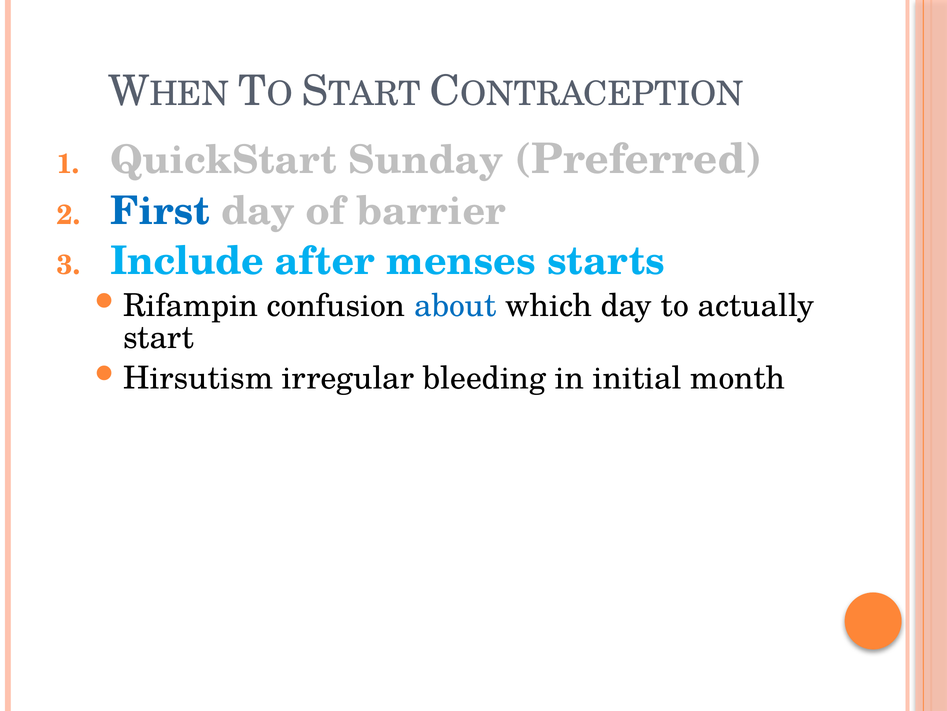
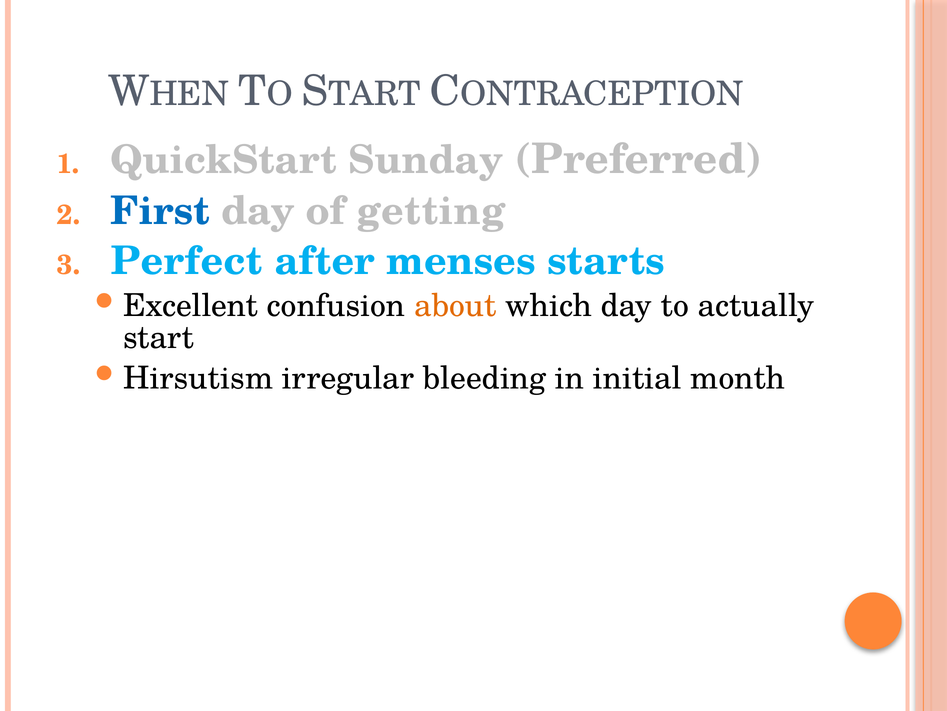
barrier: barrier -> getting (431, 211)
Include: Include -> Perfect (187, 261)
Rifampin: Rifampin -> Excellent (191, 305)
about colour: blue -> orange (455, 305)
